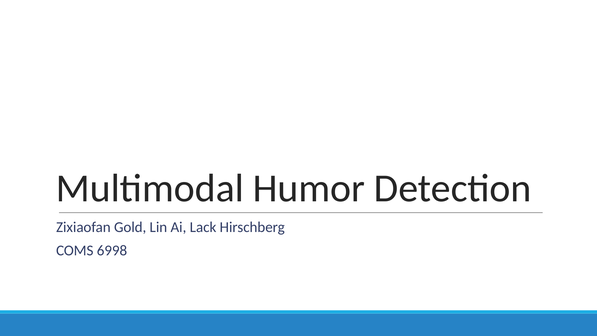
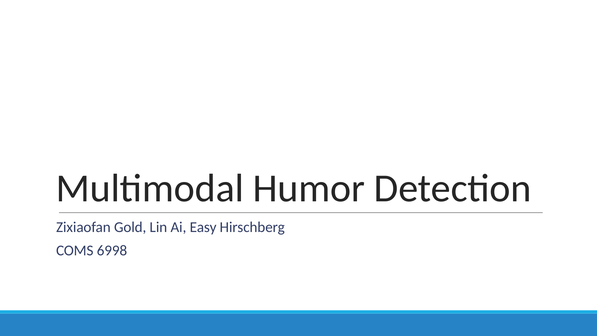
Lack: Lack -> Easy (203, 227)
